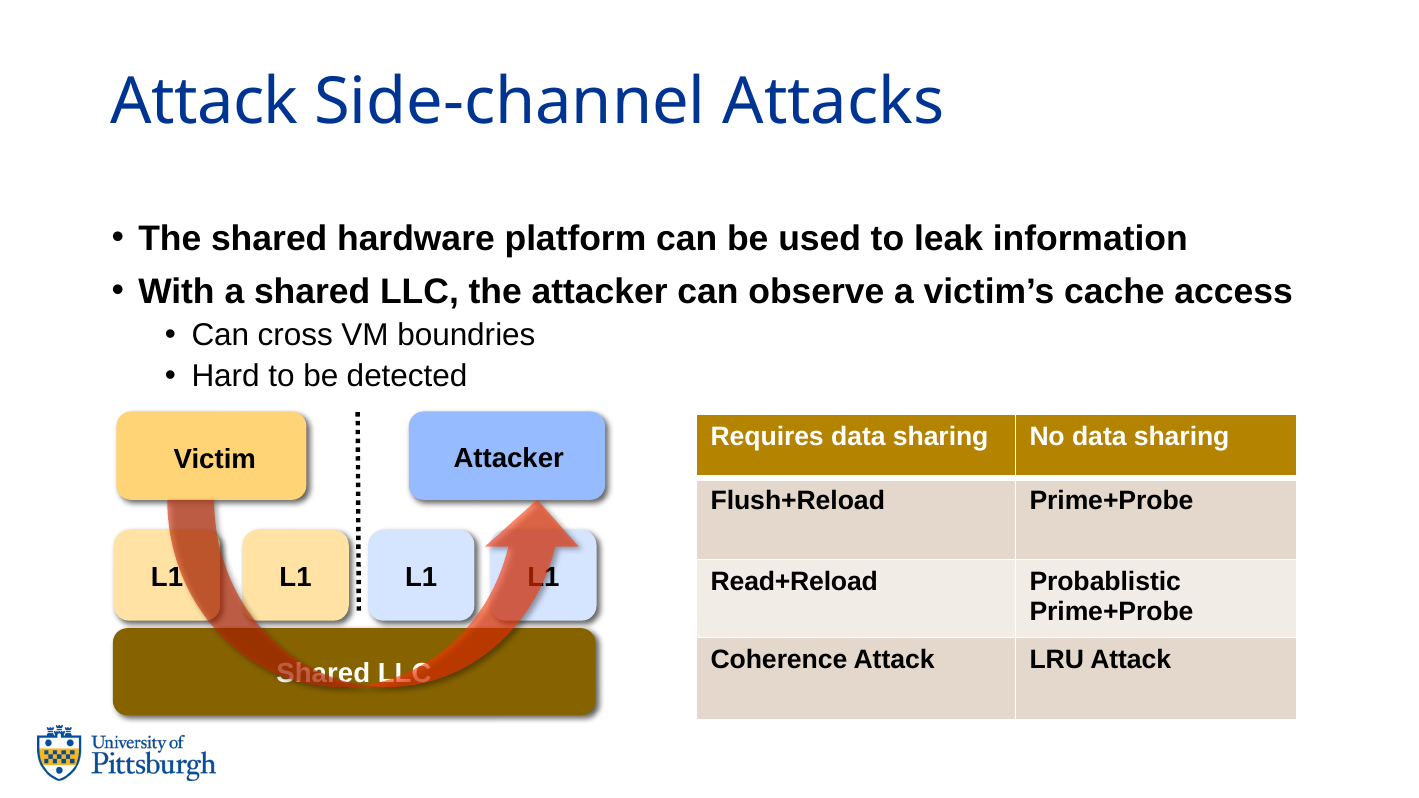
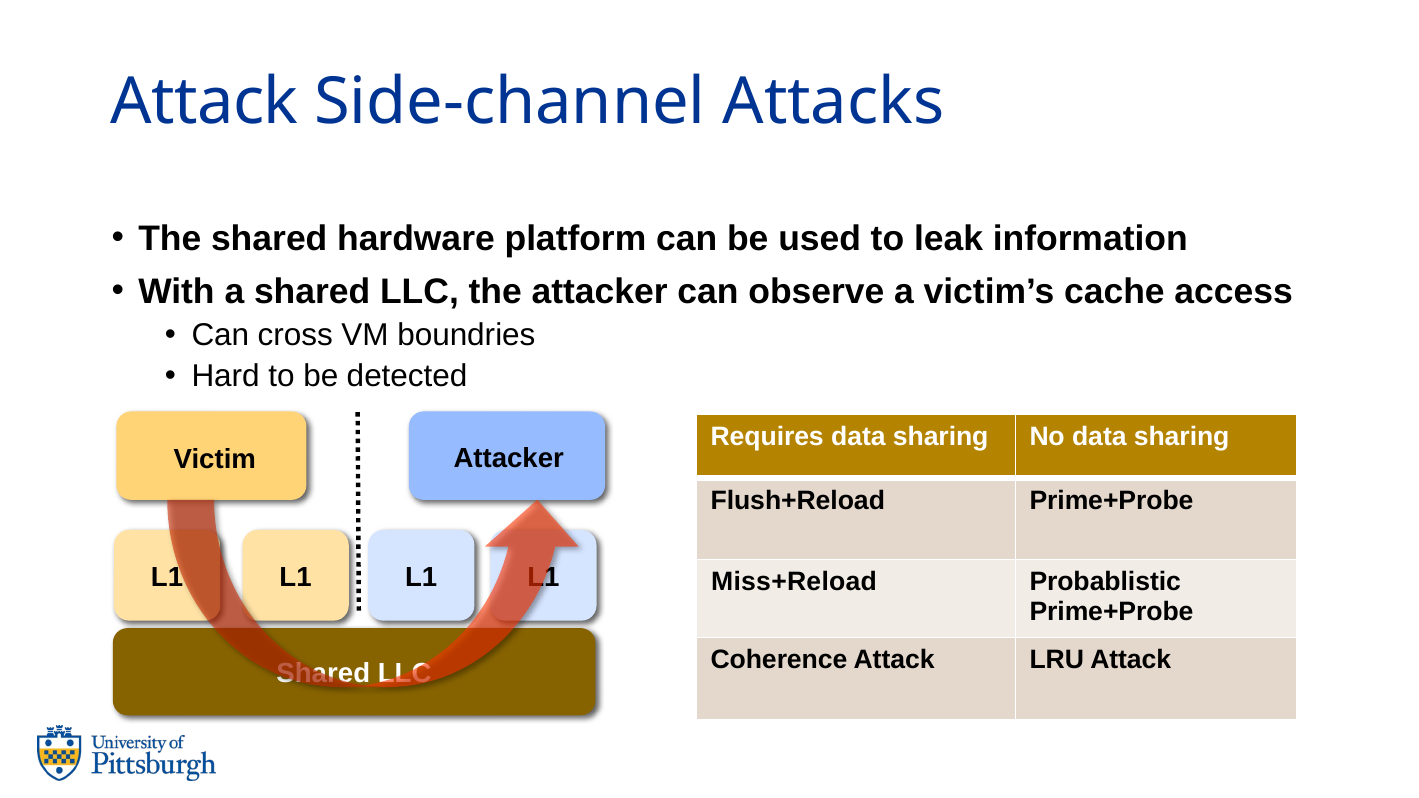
Read+Reload: Read+Reload -> Miss+Reload (794, 582)
